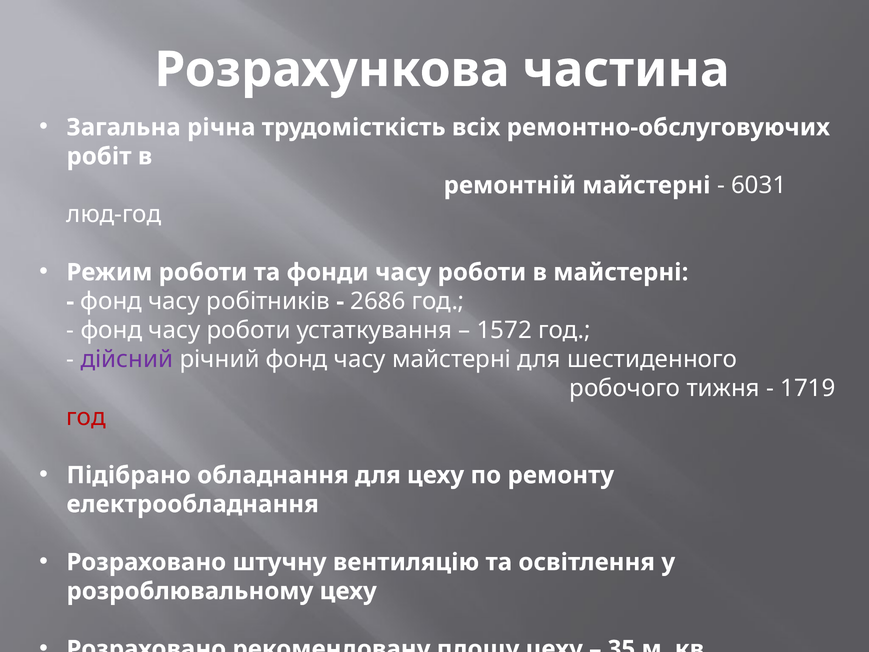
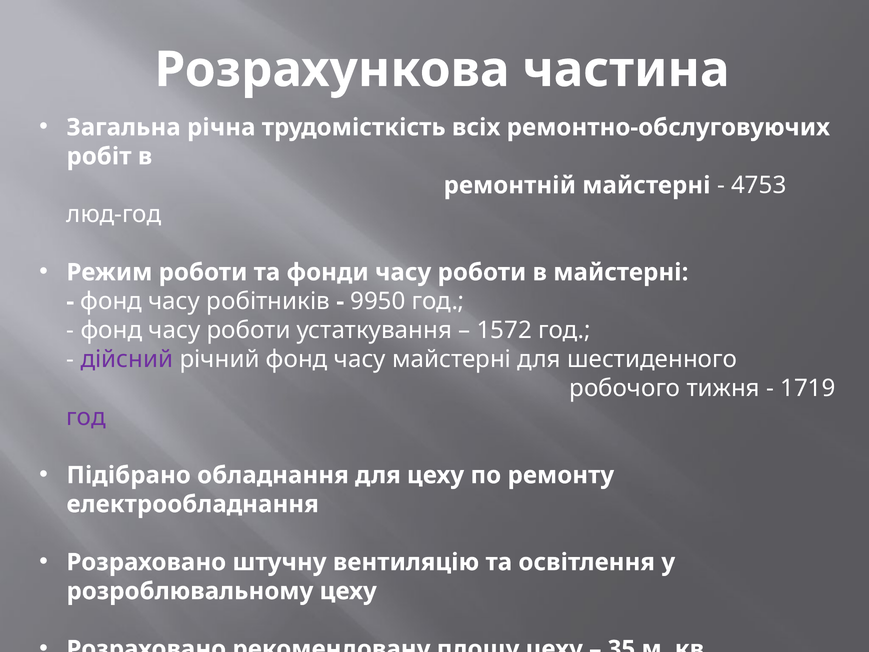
6031: 6031 -> 4753 (759, 185)
2686: 2686 -> 9950 (378, 301)
год colour: red -> purple (86, 417)
